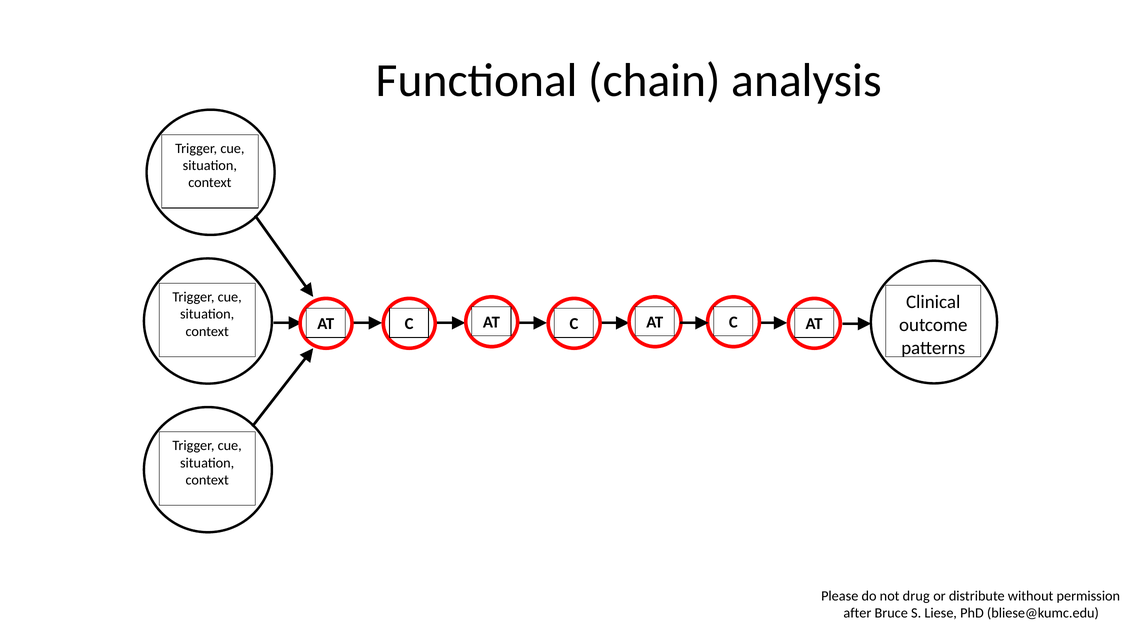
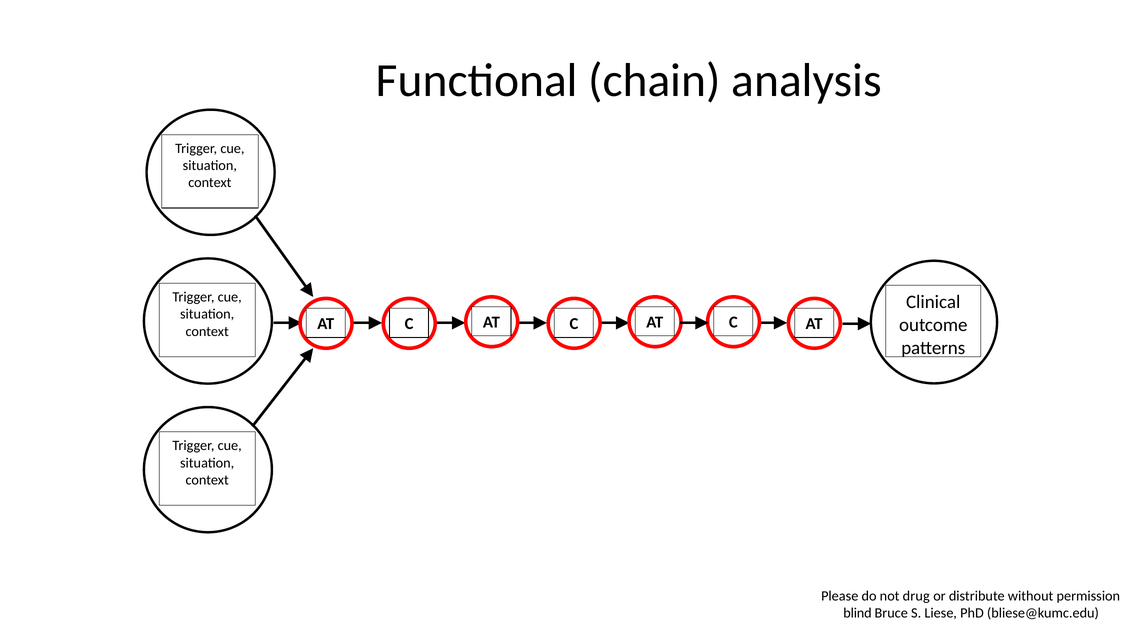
after: after -> blind (857, 613)
